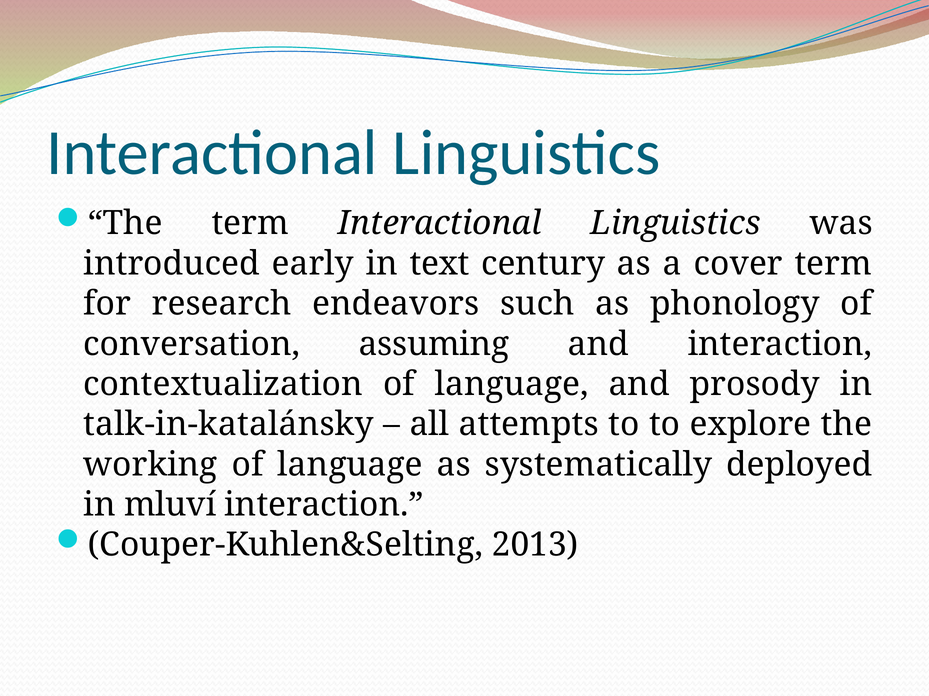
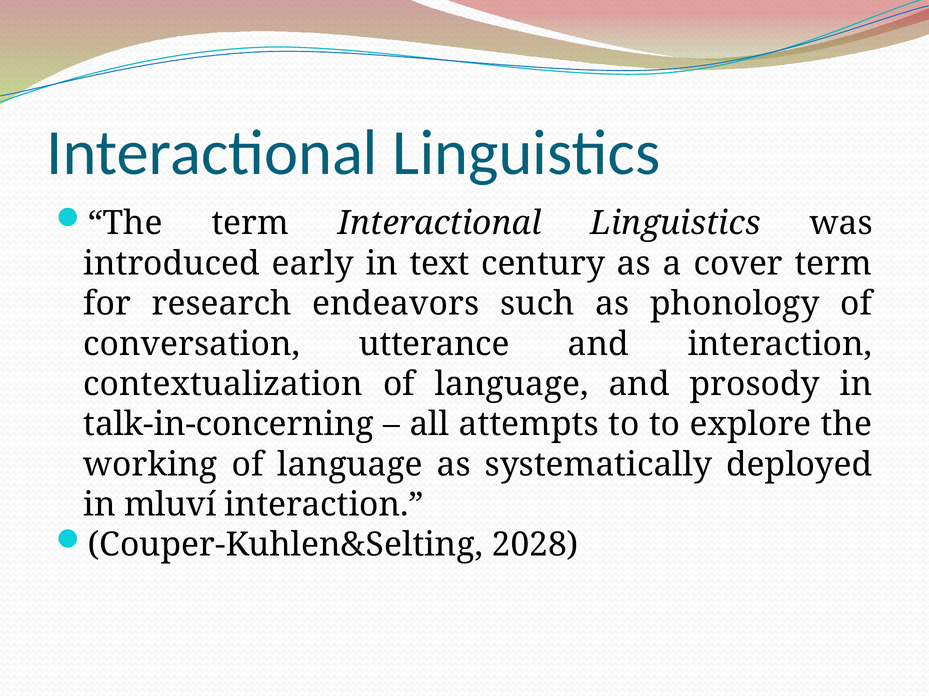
assuming: assuming -> utterance (434, 344)
talk-in-katalánsky: talk-in-katalánsky -> talk-in-concerning (229, 425)
2013: 2013 -> 2028 (535, 546)
